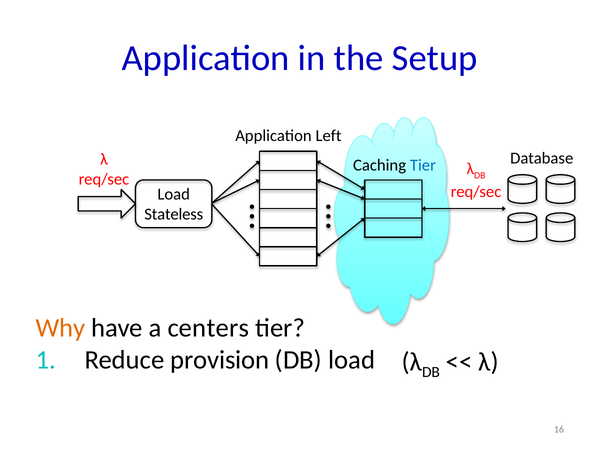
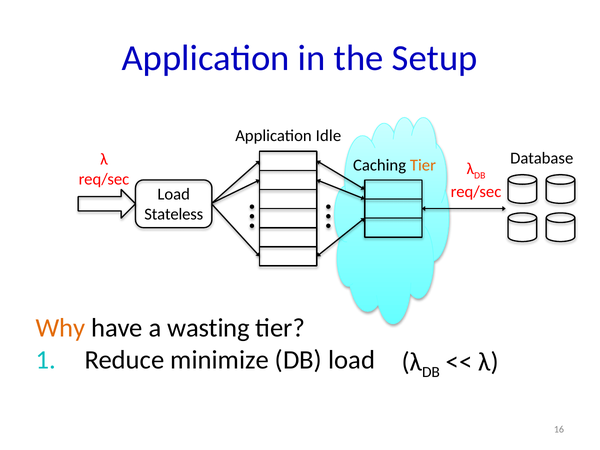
Left: Left -> Idle (328, 136)
Tier colour: blue -> orange (423, 165)
centers: centers -> wasting (209, 328)
provision: provision -> minimize (220, 360)
